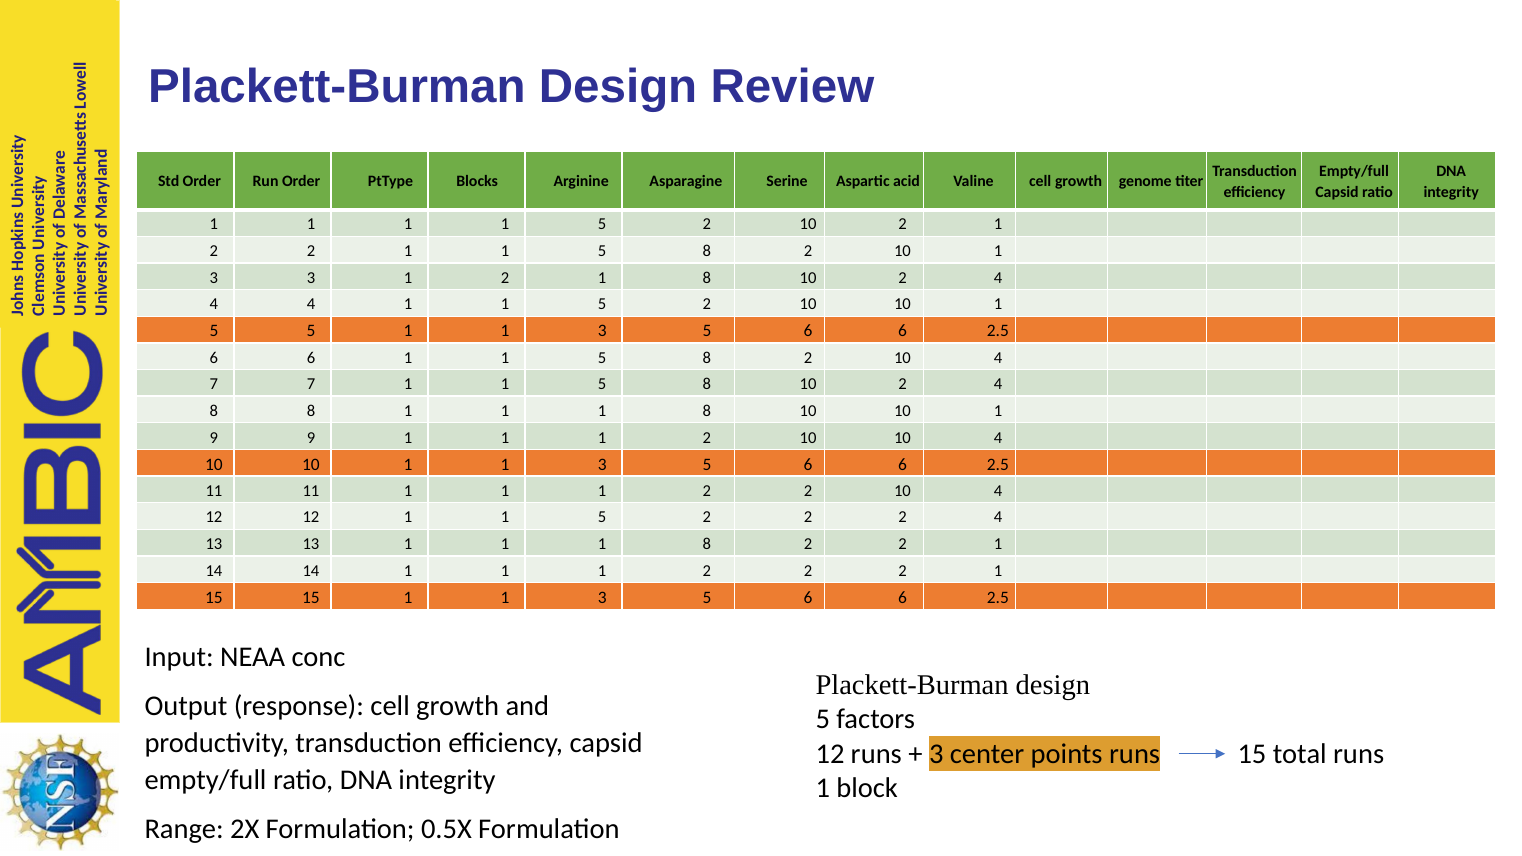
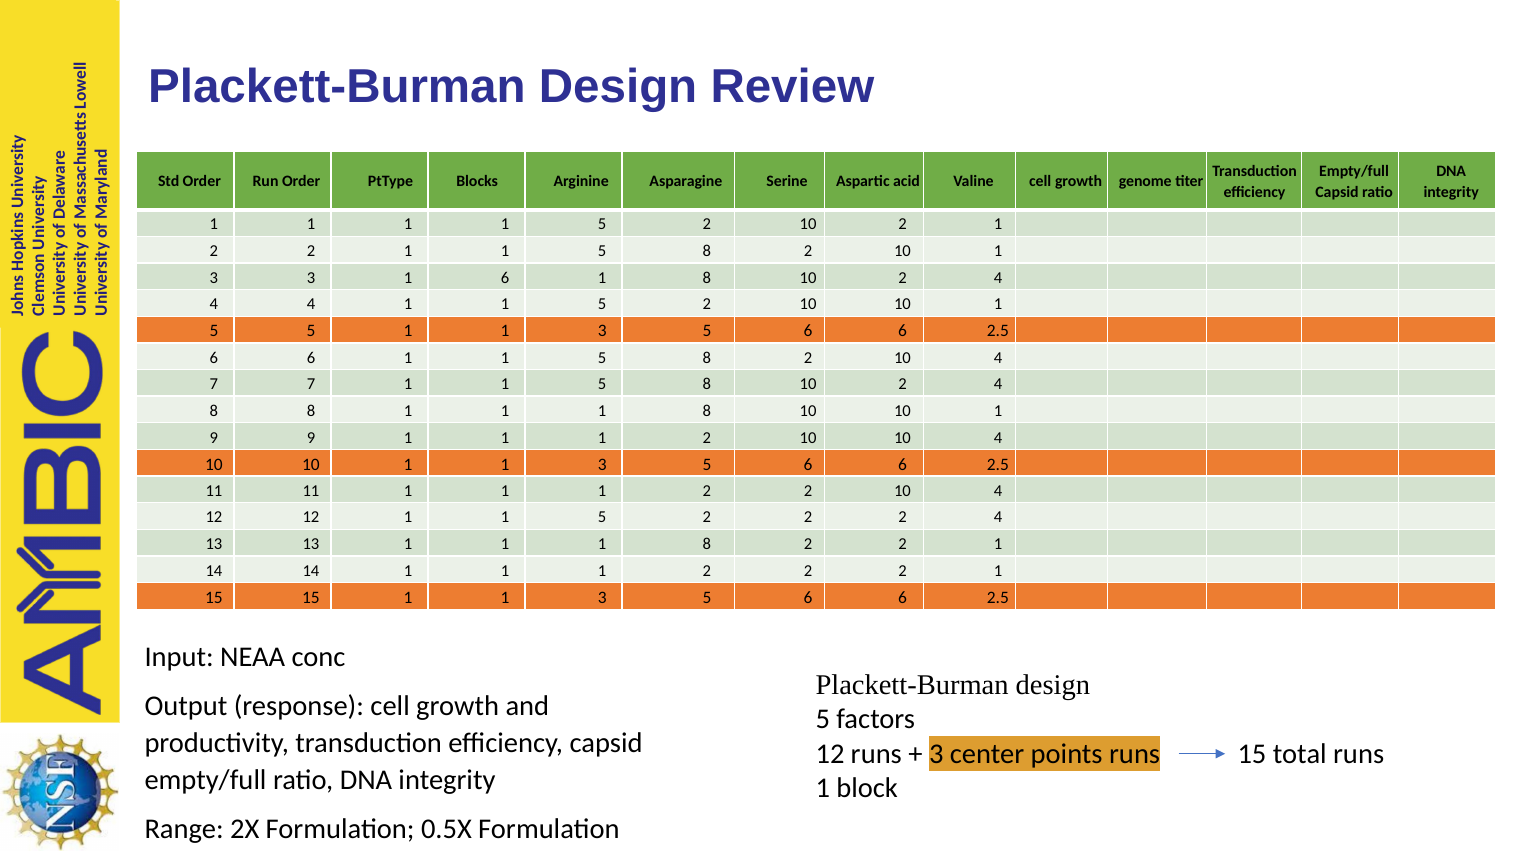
3 1 2: 2 -> 6 (505, 278)
